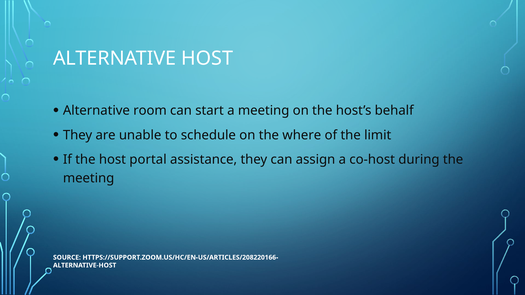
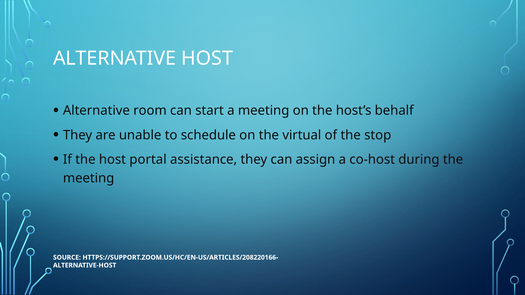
where: where -> virtual (302, 135)
limit: limit -> stop (378, 135)
